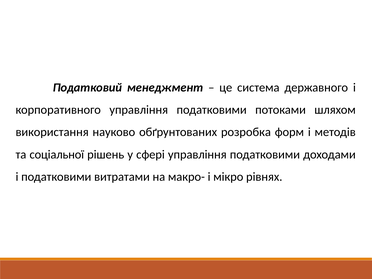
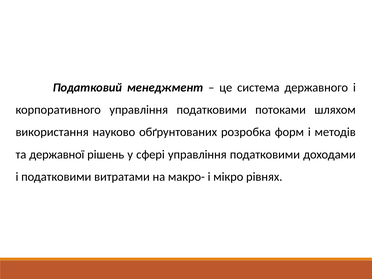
соціальної: соціальної -> державної (57, 154)
